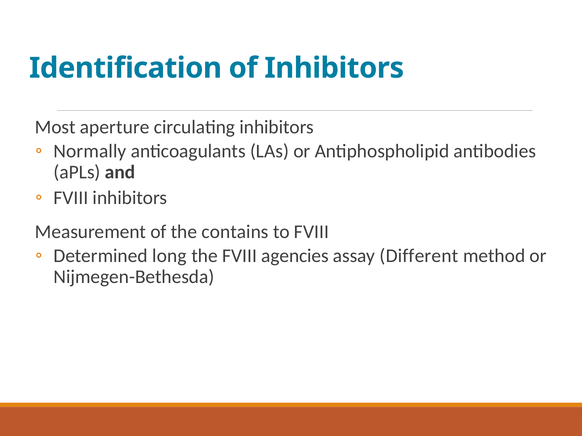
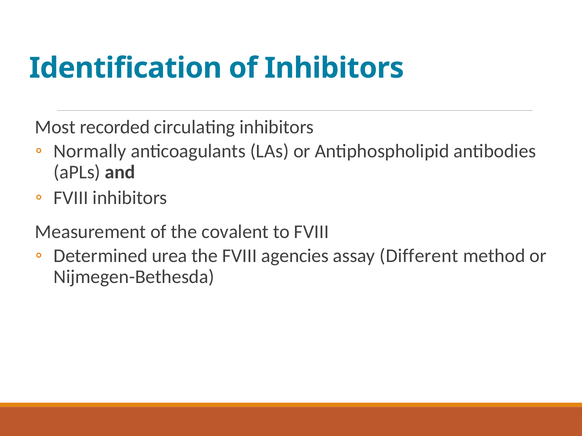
aperture: aperture -> recorded (115, 127)
contains: contains -> covalent (235, 232)
long: long -> urea (170, 256)
